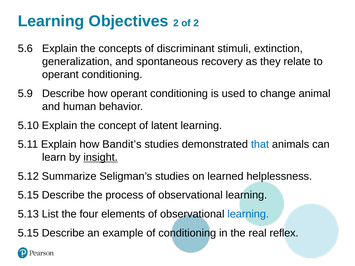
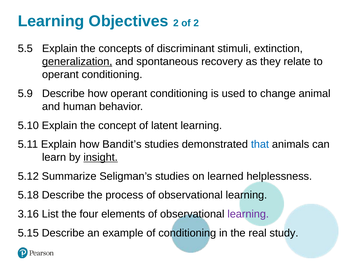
5.6: 5.6 -> 5.5 (25, 49)
generalization underline: none -> present (77, 62)
5.15: 5.15 -> 5.18 (28, 195)
5.13: 5.13 -> 3.16 (28, 214)
learning colour: blue -> purple (248, 214)
reflex: reflex -> study (284, 233)
